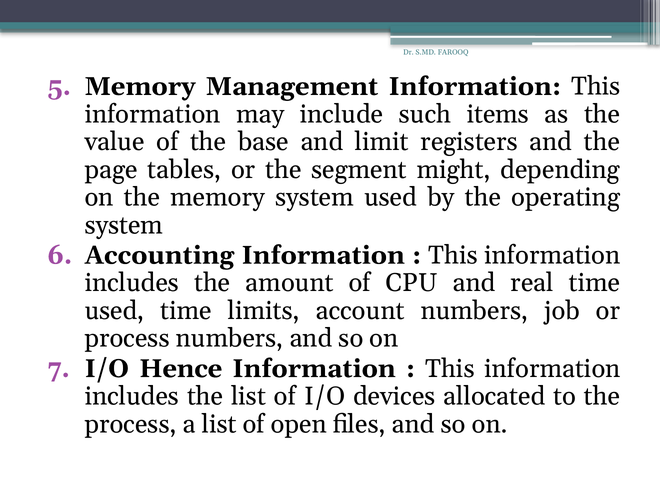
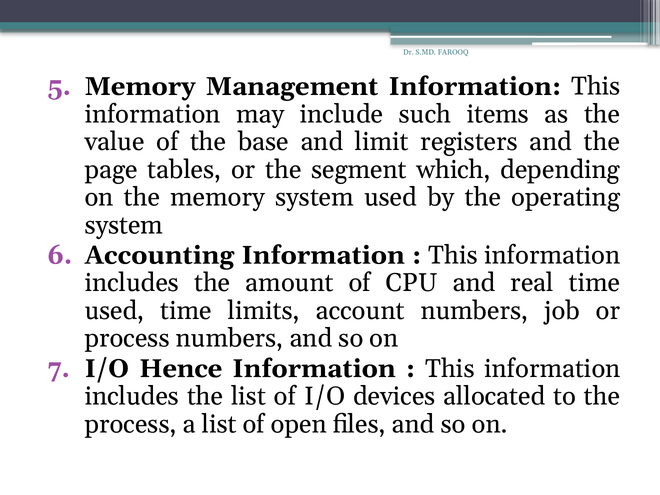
might: might -> which (454, 170)
